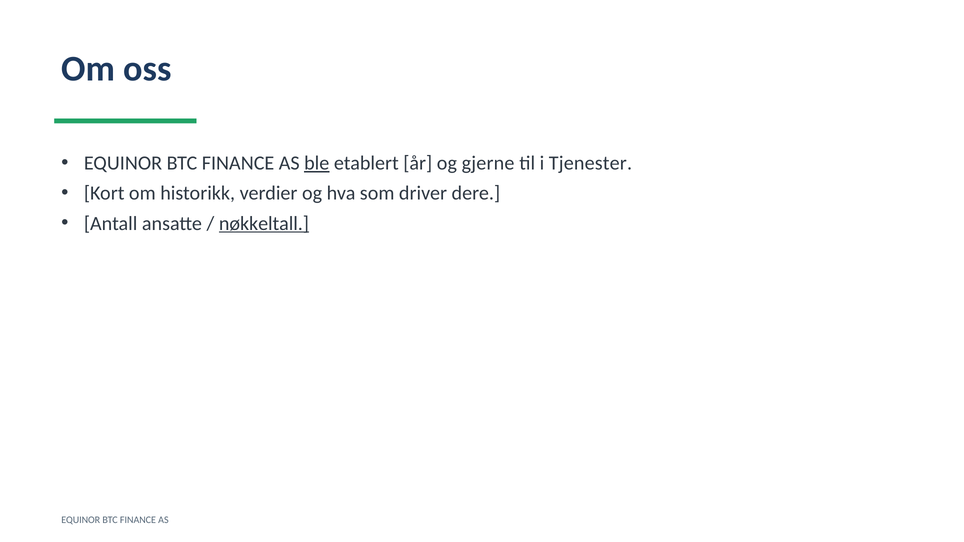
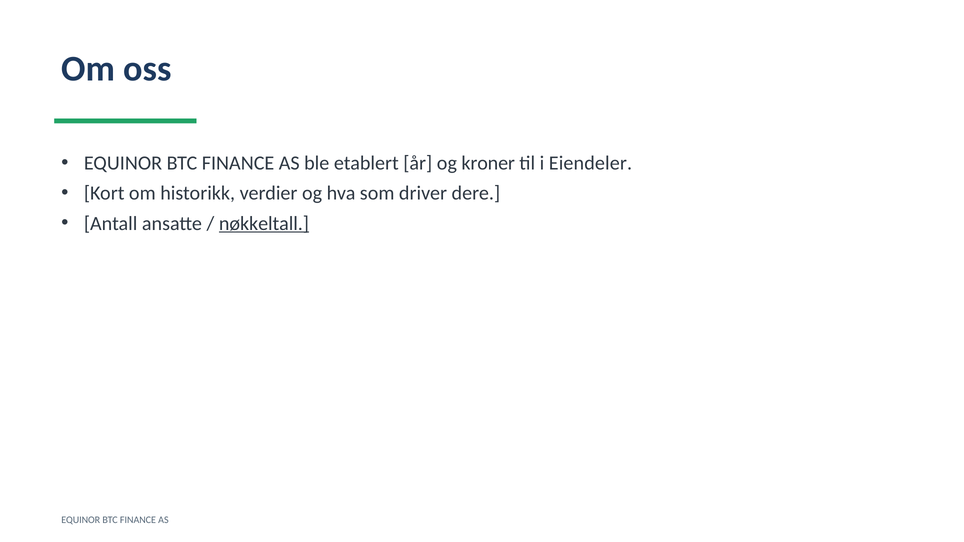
ble underline: present -> none (317, 163)
gjerne: gjerne -> kroner (488, 163)
Tjenester: Tjenester -> Eiendeler (590, 163)
